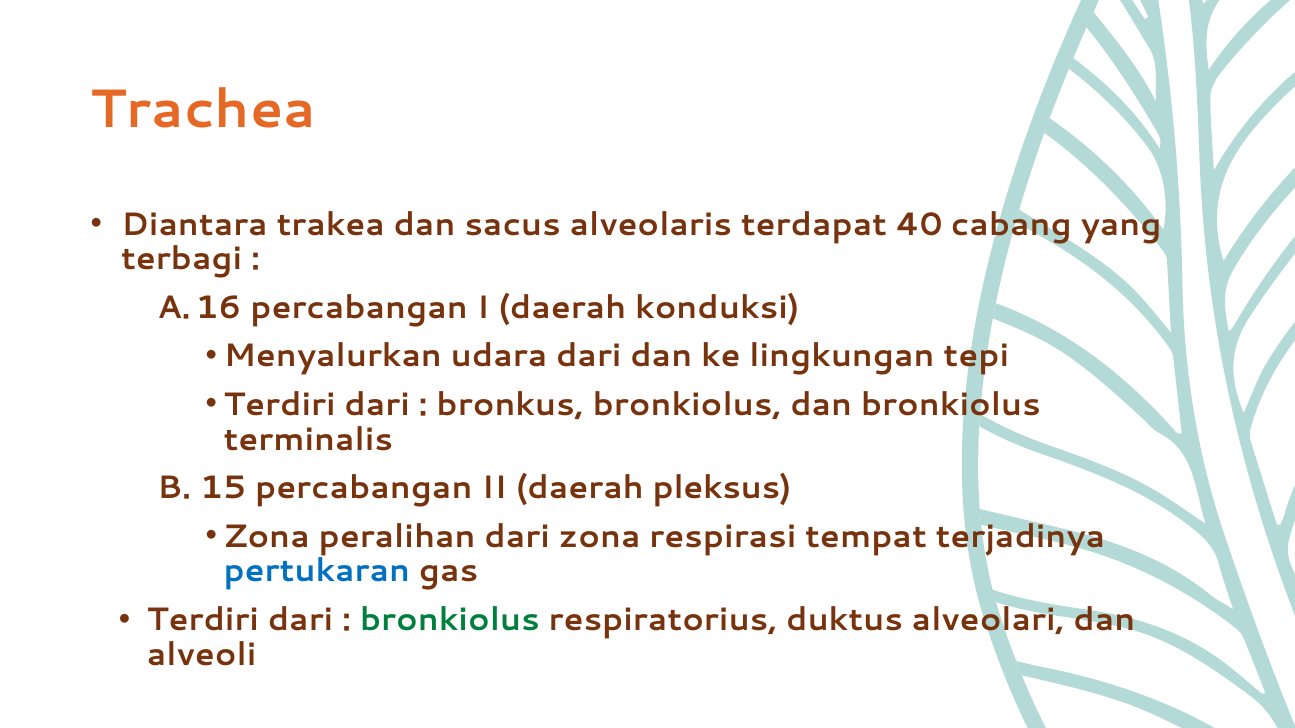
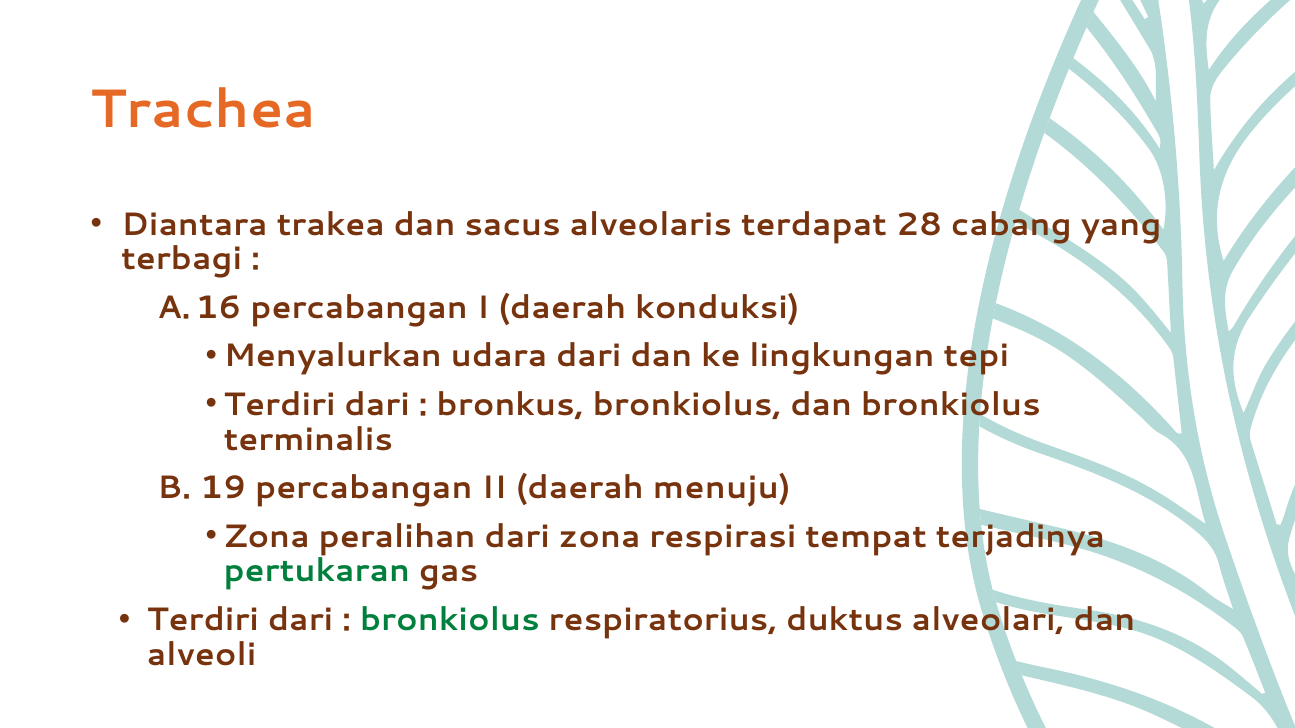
40: 40 -> 28 (919, 225)
15: 15 -> 19 (223, 488)
pleksus: pleksus -> menuju (722, 488)
pertukaran colour: blue -> green (317, 572)
